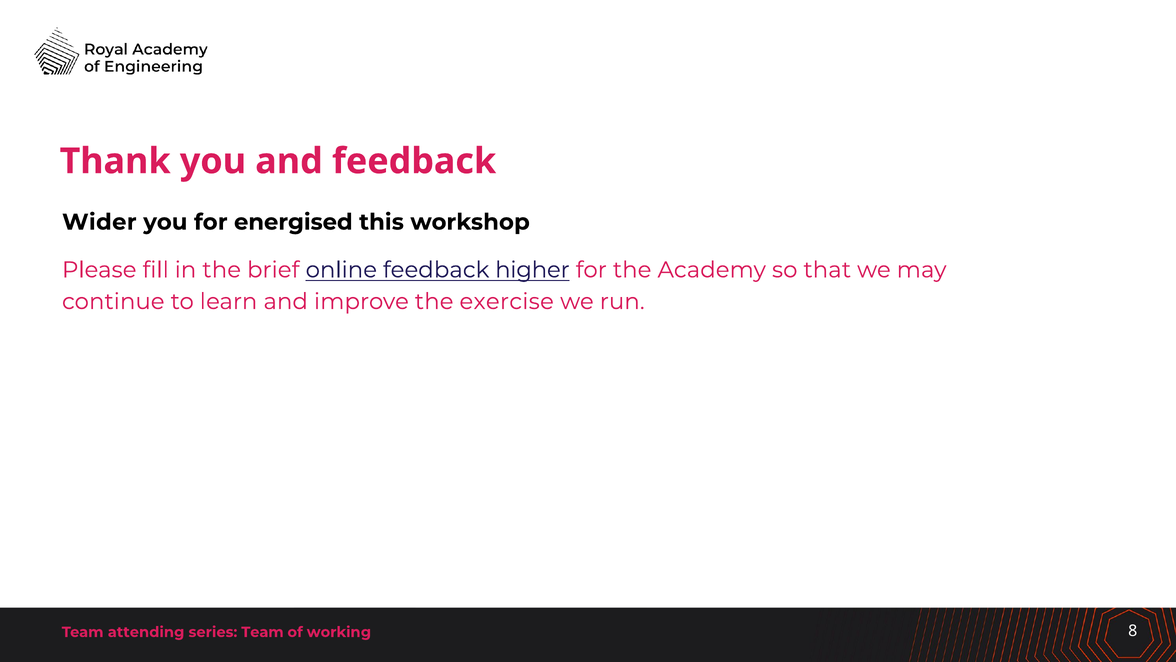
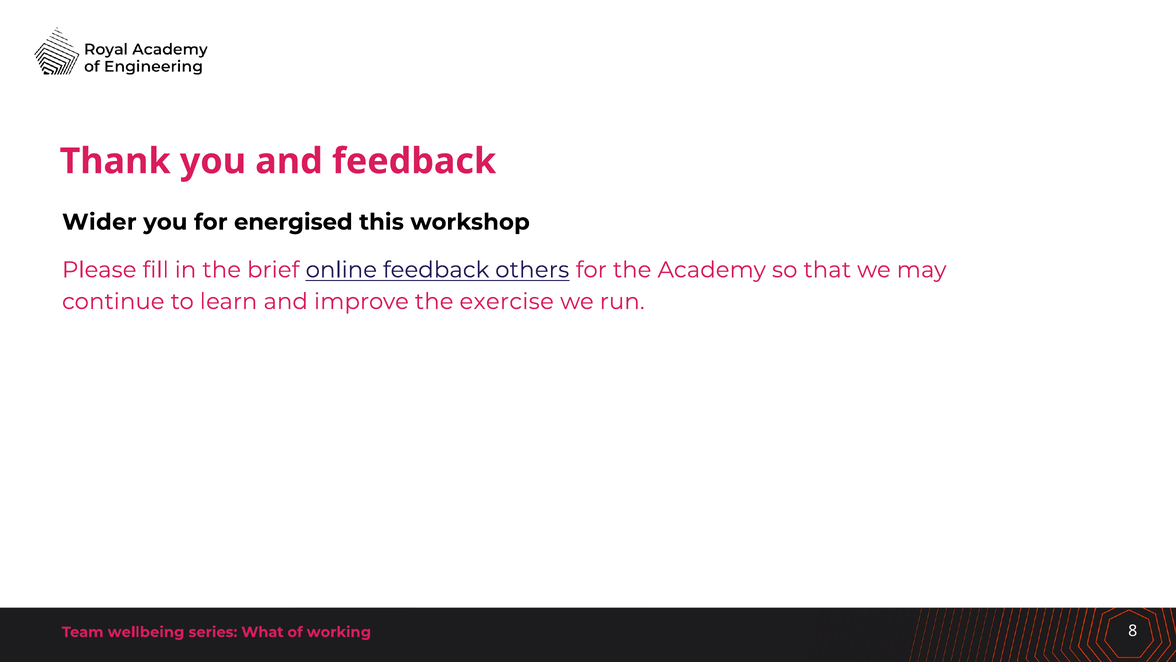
higher: higher -> others (532, 270)
attending: attending -> wellbeing (146, 632)
series Team: Team -> What (262, 632)
